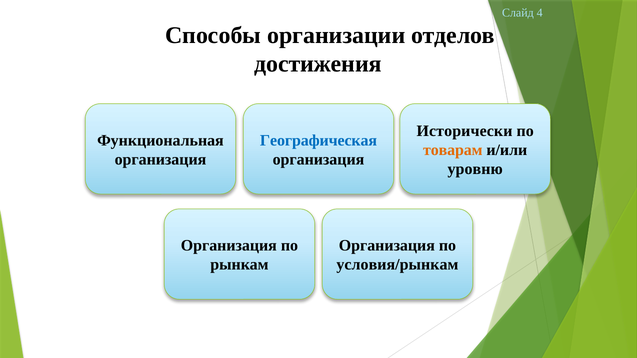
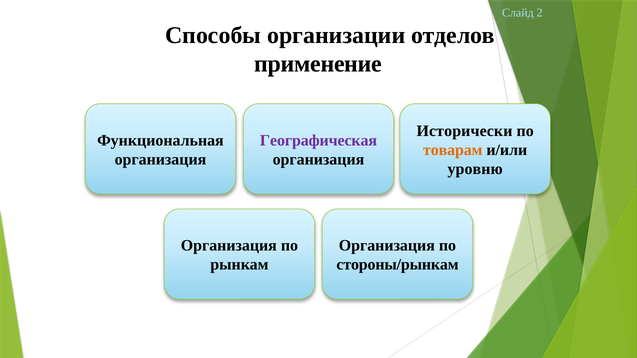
4: 4 -> 2 (540, 13)
достижения: достижения -> применение (318, 64)
Географическая colour: blue -> purple (319, 141)
условия/рынкам: условия/рынкам -> стороны/рынкам (398, 265)
